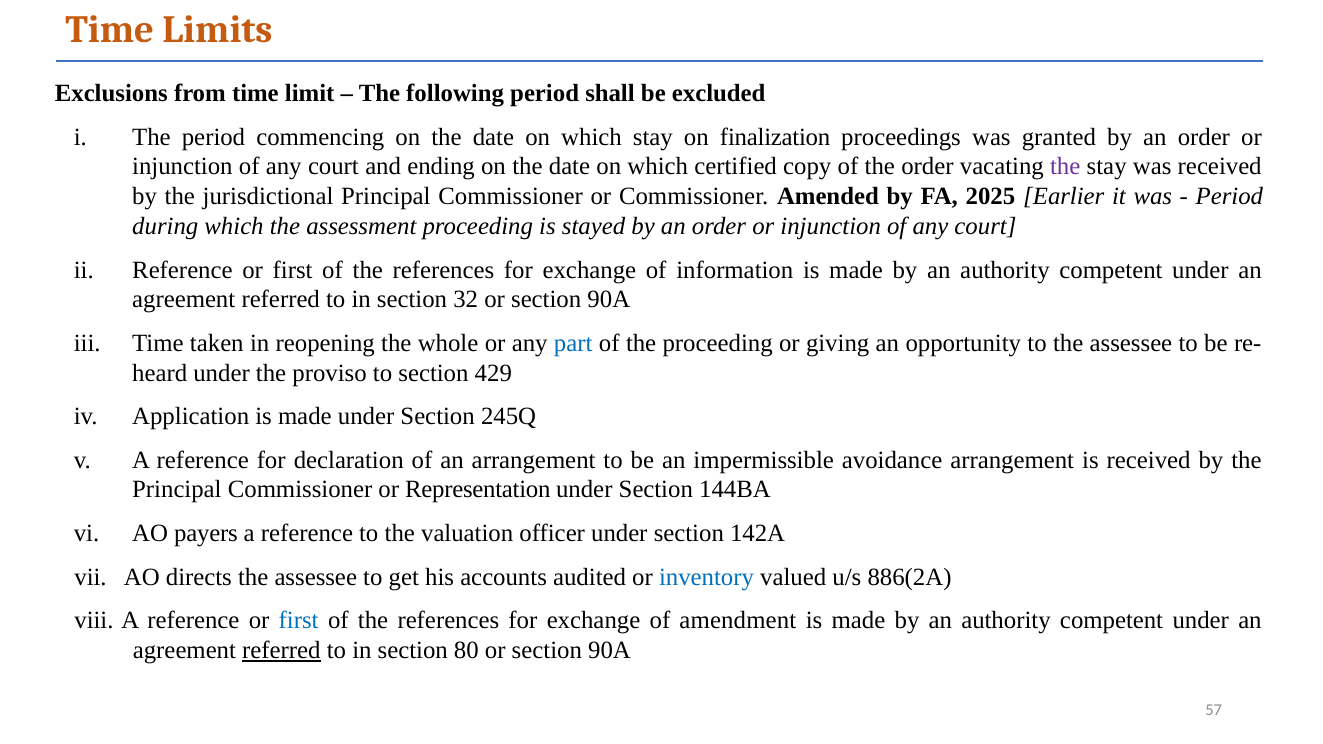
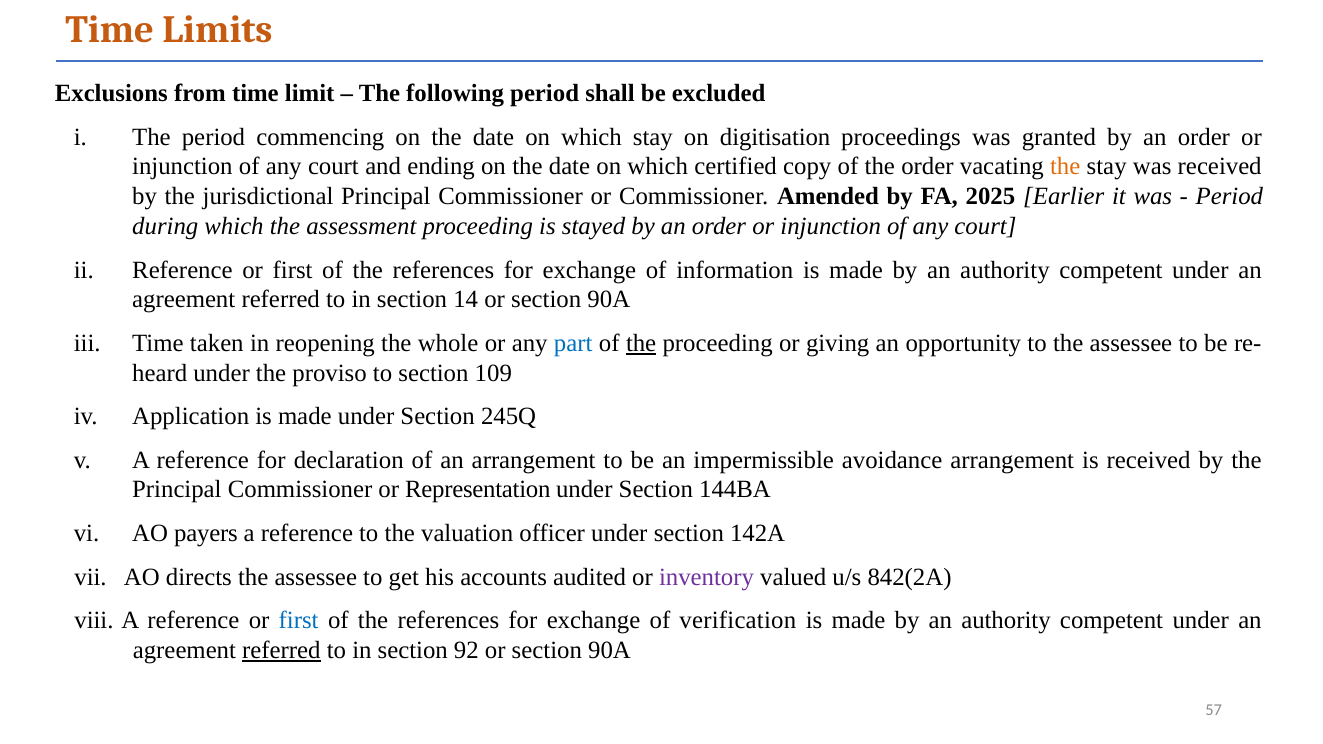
finalization: finalization -> digitisation (775, 137)
the colour: purple -> orange (1065, 167)
32: 32 -> 14 (466, 300)
the underline: none -> present (641, 343)
429: 429 -> 109 (493, 373)
inventory colour: blue -> purple (706, 577)
886(2A: 886(2A -> 842(2A (910, 577)
amendment: amendment -> verification (738, 621)
80: 80 -> 92 (466, 650)
